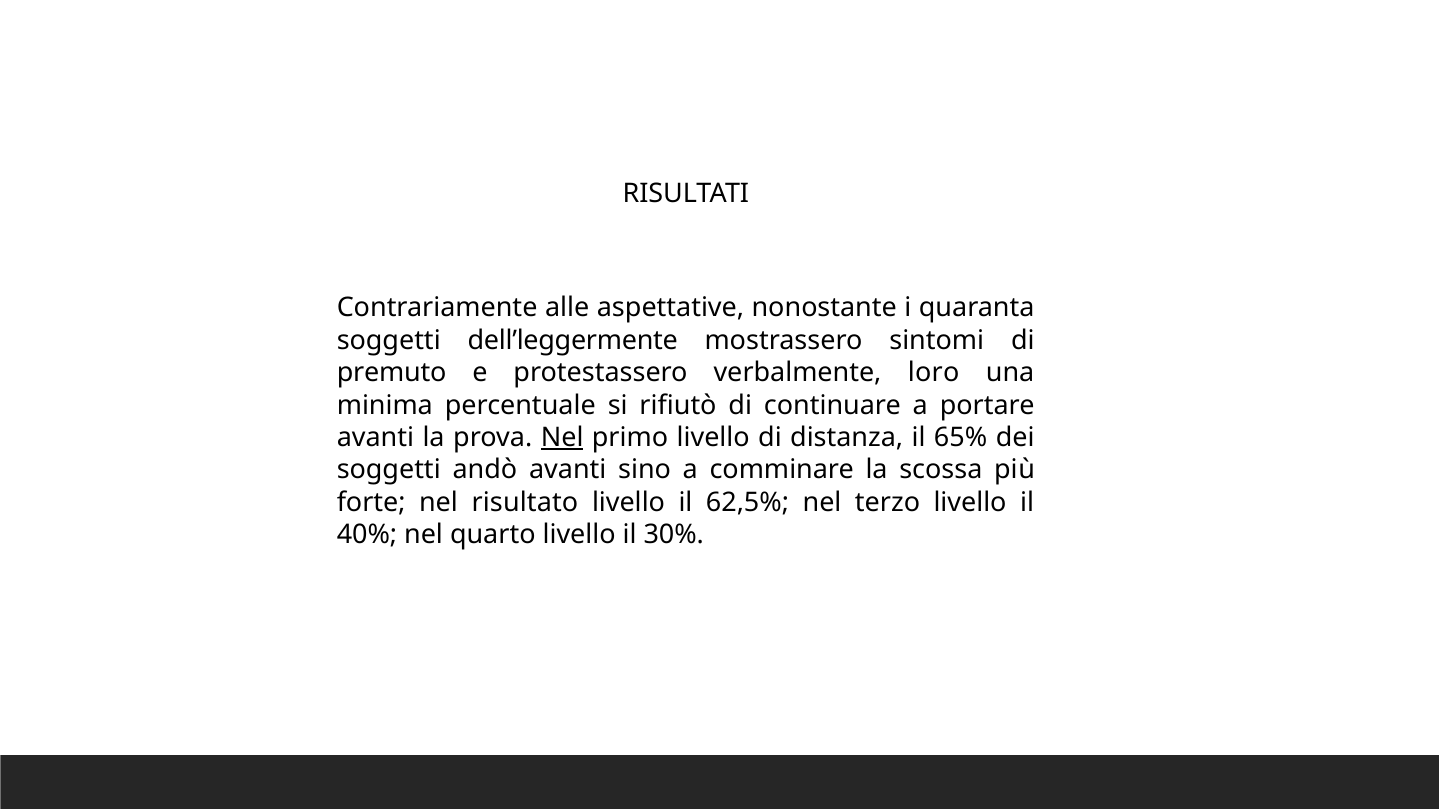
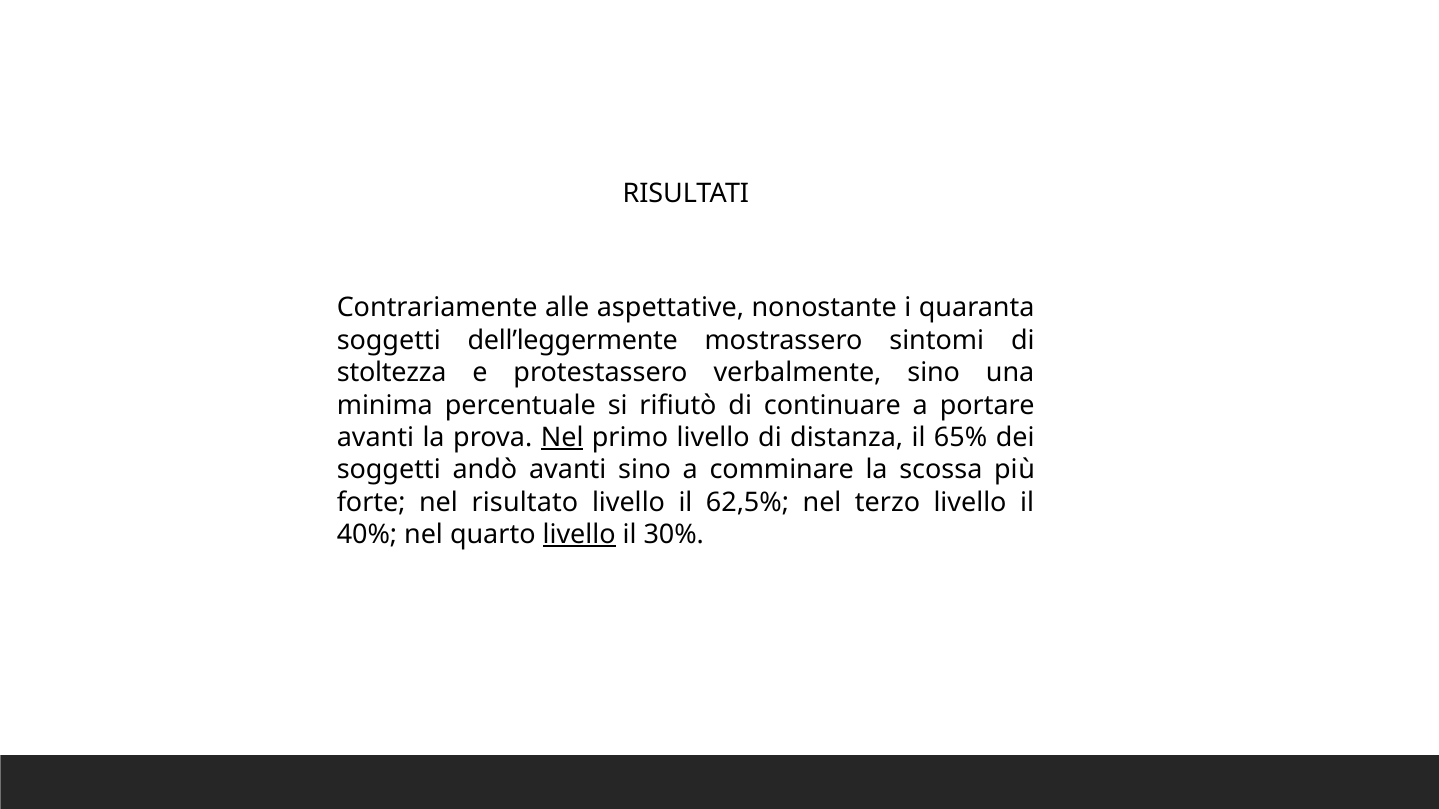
premuto: premuto -> stoltezza (392, 373)
verbalmente loro: loro -> sino (934, 373)
livello underline: none -> present (579, 535)
